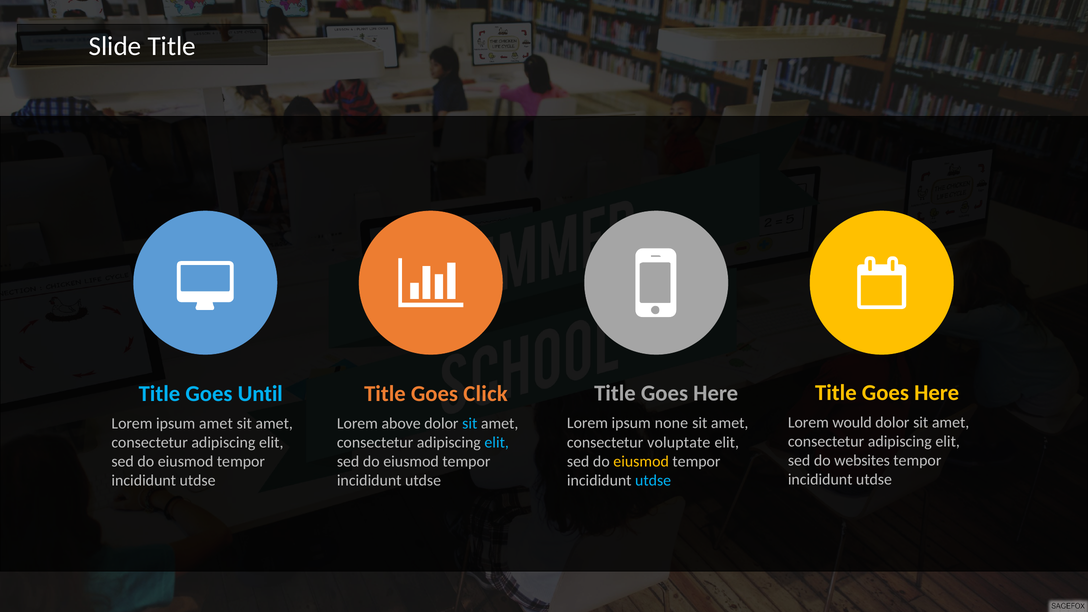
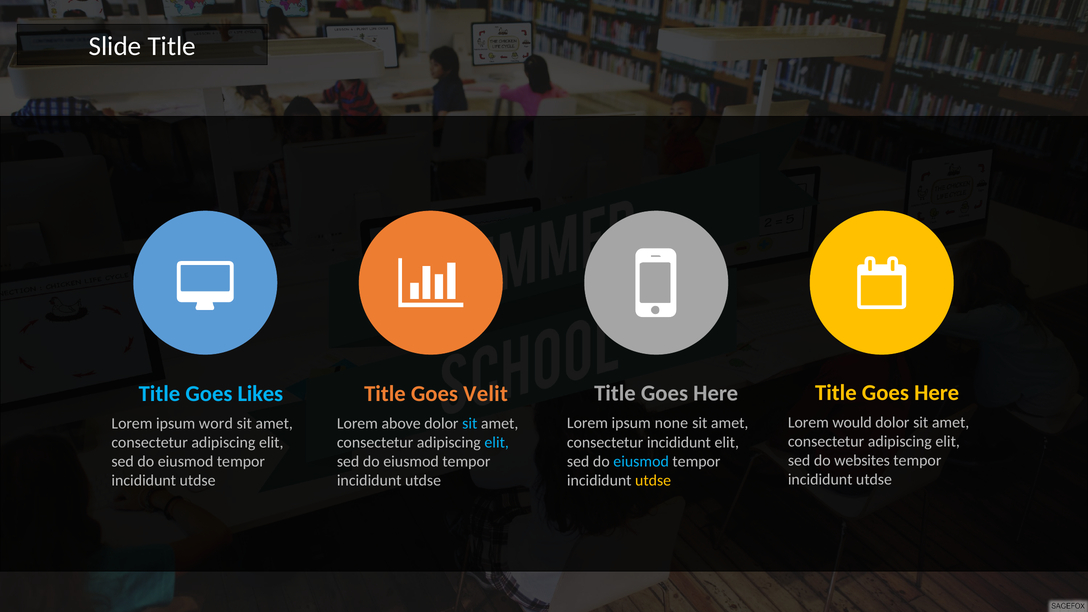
Until: Until -> Likes (260, 394)
Click: Click -> Velit (486, 394)
ipsum amet: amet -> word (216, 423)
consectetur voluptate: voluptate -> incididunt (679, 442)
eiusmod colour: yellow -> light blue (641, 461)
utdse colour: light blue -> yellow (653, 480)
